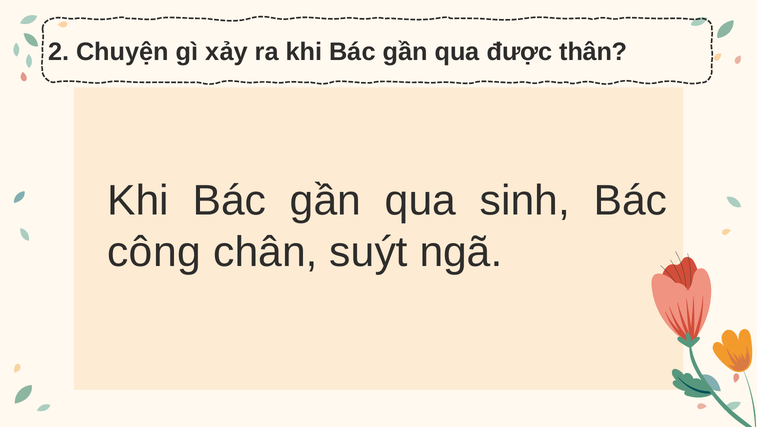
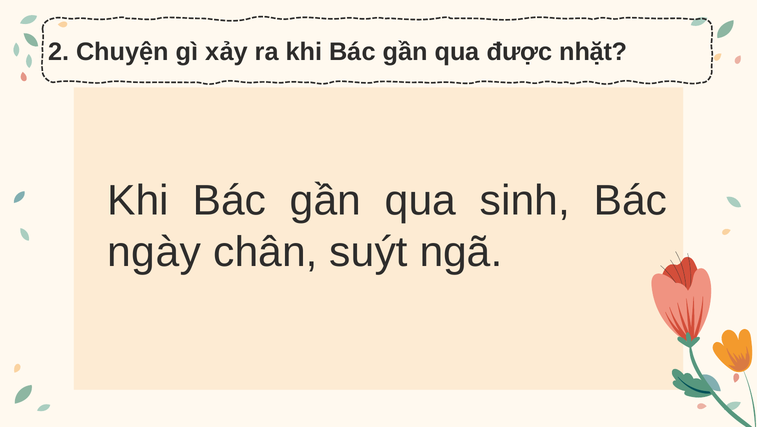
thân: thân -> nhặt (593, 52)
công: công -> ngày (154, 252)
